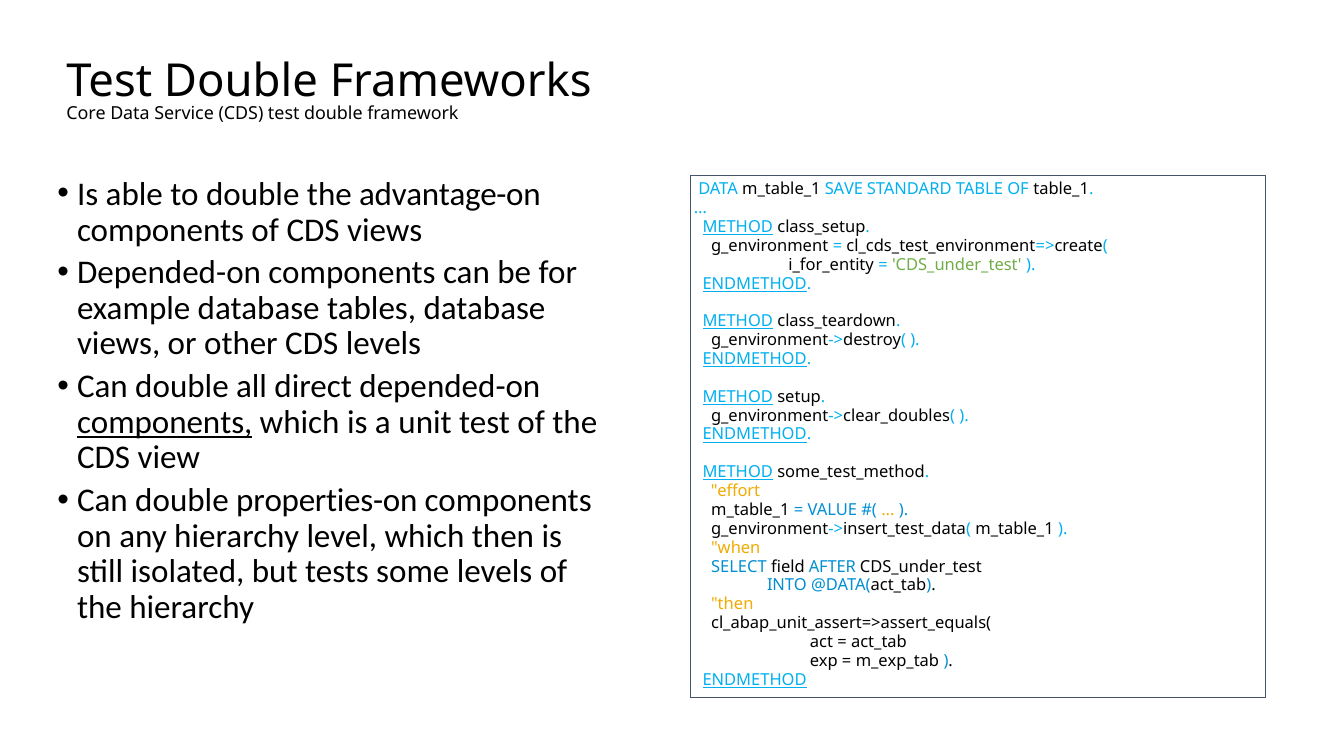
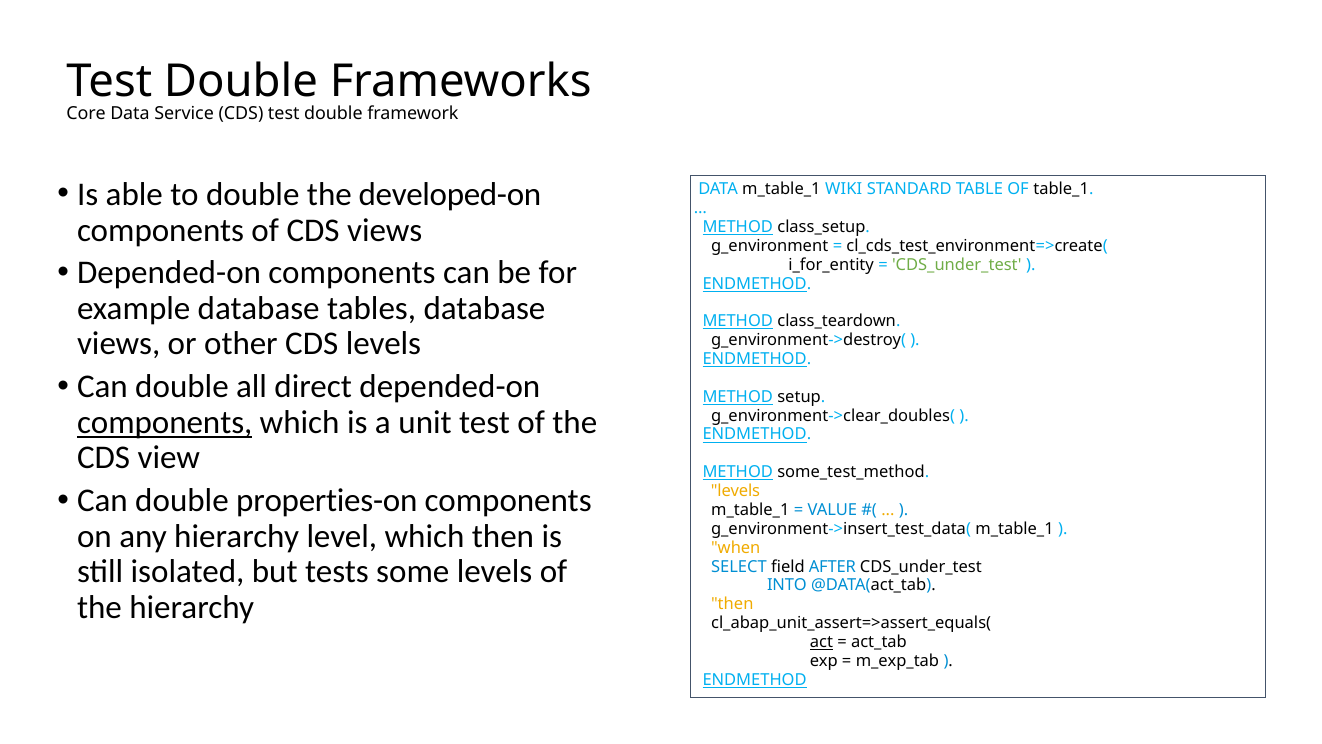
advantage-on: advantage-on -> developed-on (450, 194)
SAVE: SAVE -> WIKI (844, 189)
effort: effort -> levels (735, 491)
act underline: none -> present (821, 642)
